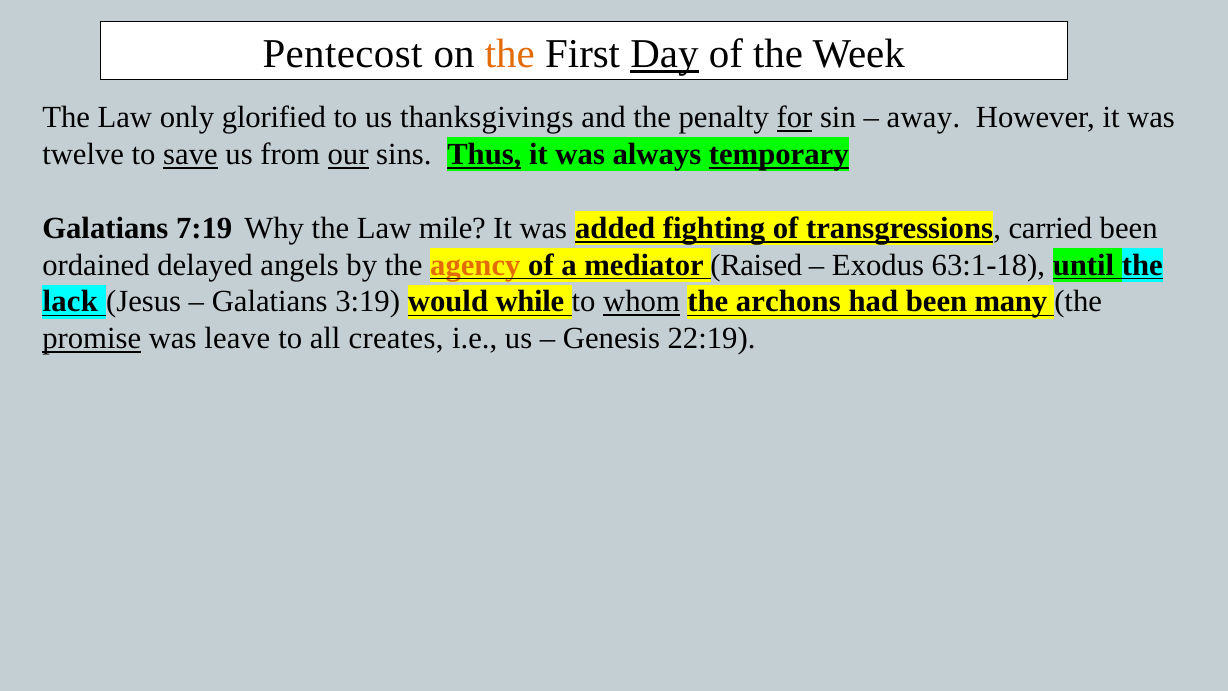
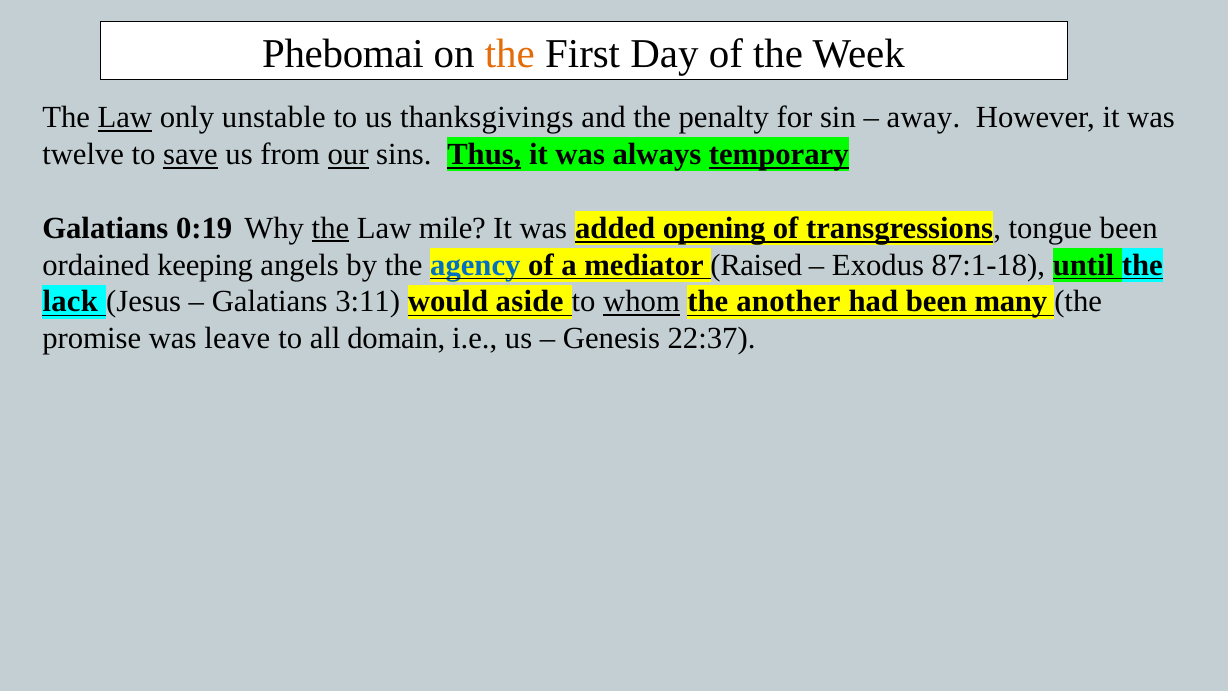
Pentecost: Pentecost -> Phebomai (343, 54)
Day underline: present -> none (664, 54)
Law underline: none -> present (125, 118)
glorified: glorified -> unstable (274, 118)
for underline: present -> none (795, 118)
7:19: 7:19 -> 0:19 (204, 228)
the underline: none -> present (331, 228)
fighting: fighting -> opening (714, 228)
carried: carried -> tongue (1050, 228)
delayed: delayed -> keeping (205, 265)
agency colour: orange -> blue (475, 265)
63:1-18: 63:1-18 -> 87:1-18 (988, 265)
3:19: 3:19 -> 3:11 (368, 302)
while: while -> aside (530, 302)
archons: archons -> another (788, 302)
promise underline: present -> none (92, 339)
creates: creates -> domain (396, 339)
22:19: 22:19 -> 22:37 (712, 339)
